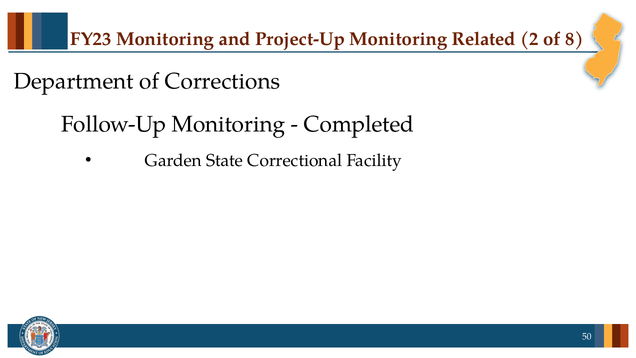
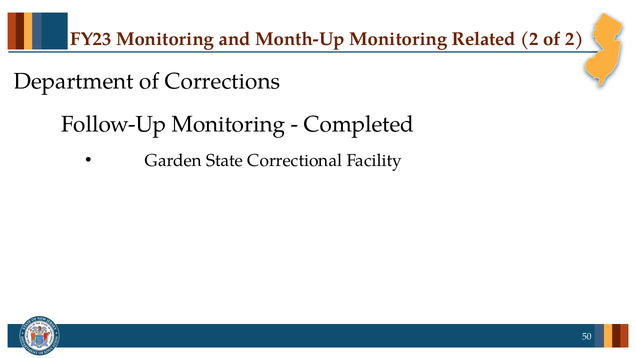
Project-Up: Project-Up -> Month-Up (300, 39)
of 8: 8 -> 2 (574, 39)
